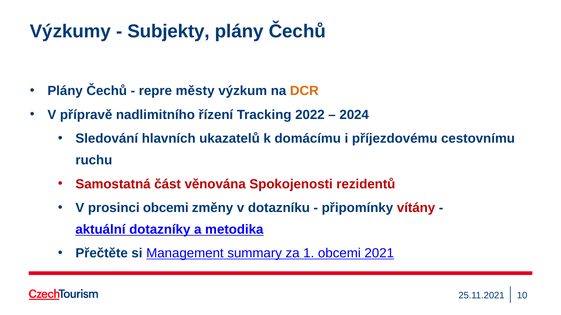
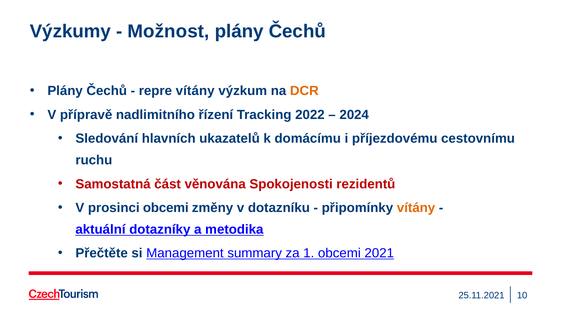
Subjekty: Subjekty -> Možnost (168, 32)
repre městy: městy -> vítány (195, 91)
vítány colour: red -> orange (416, 208)
